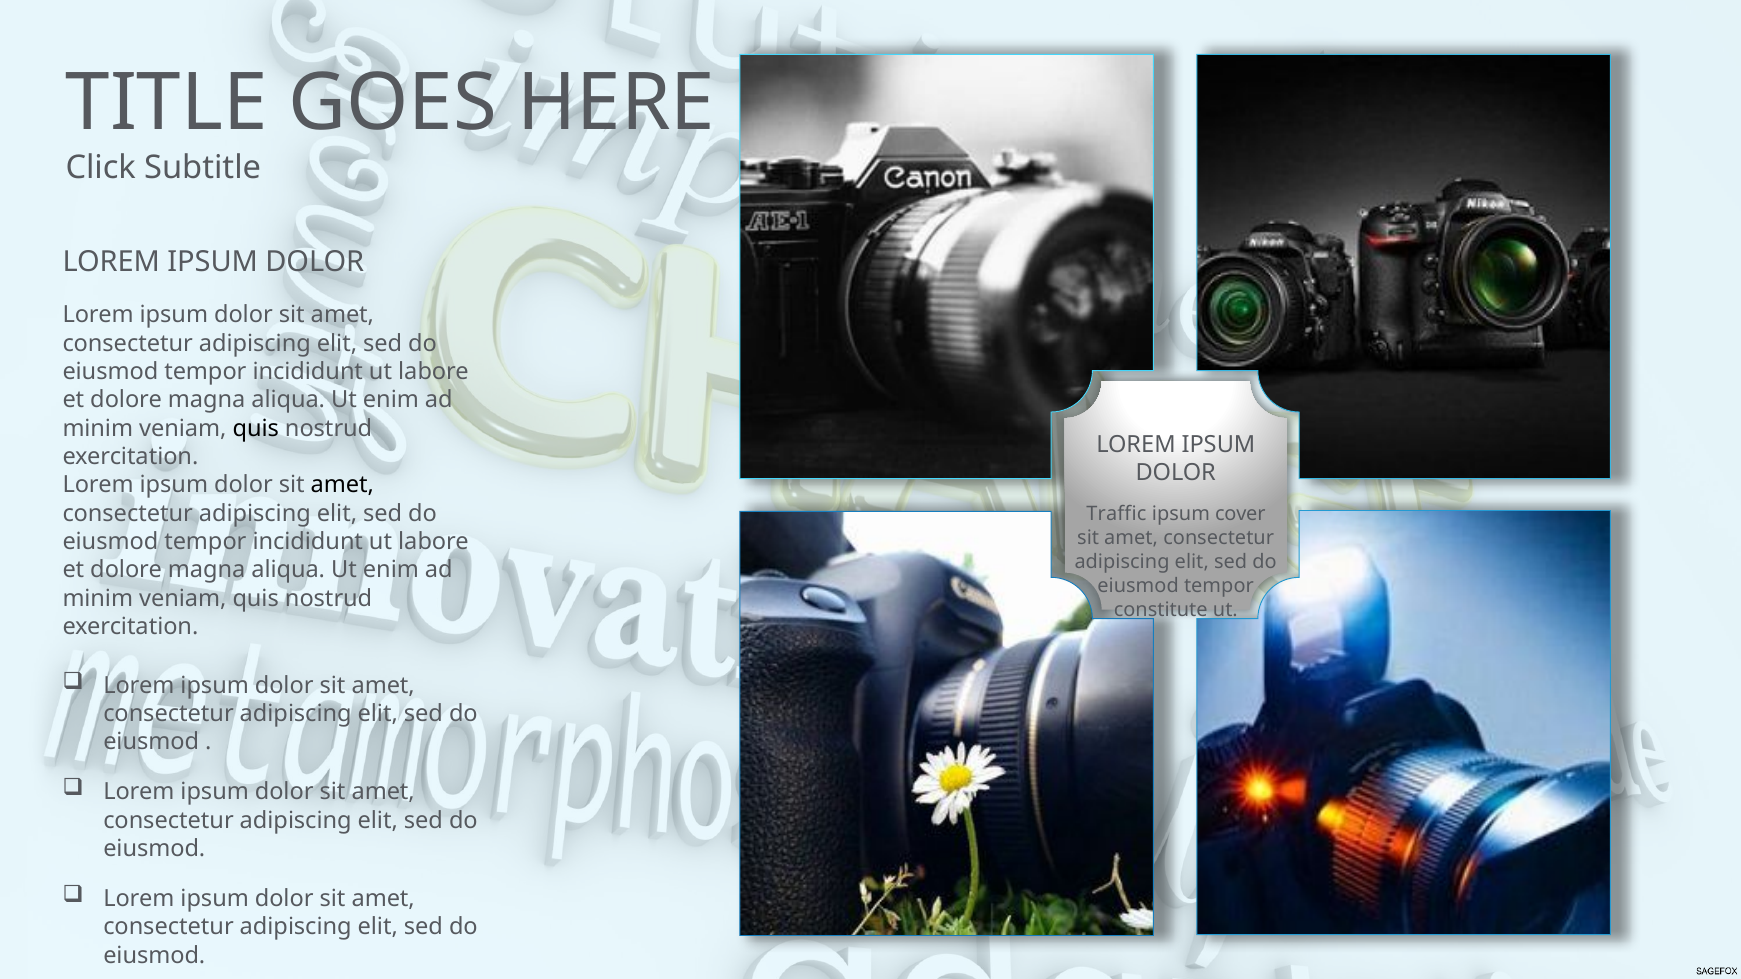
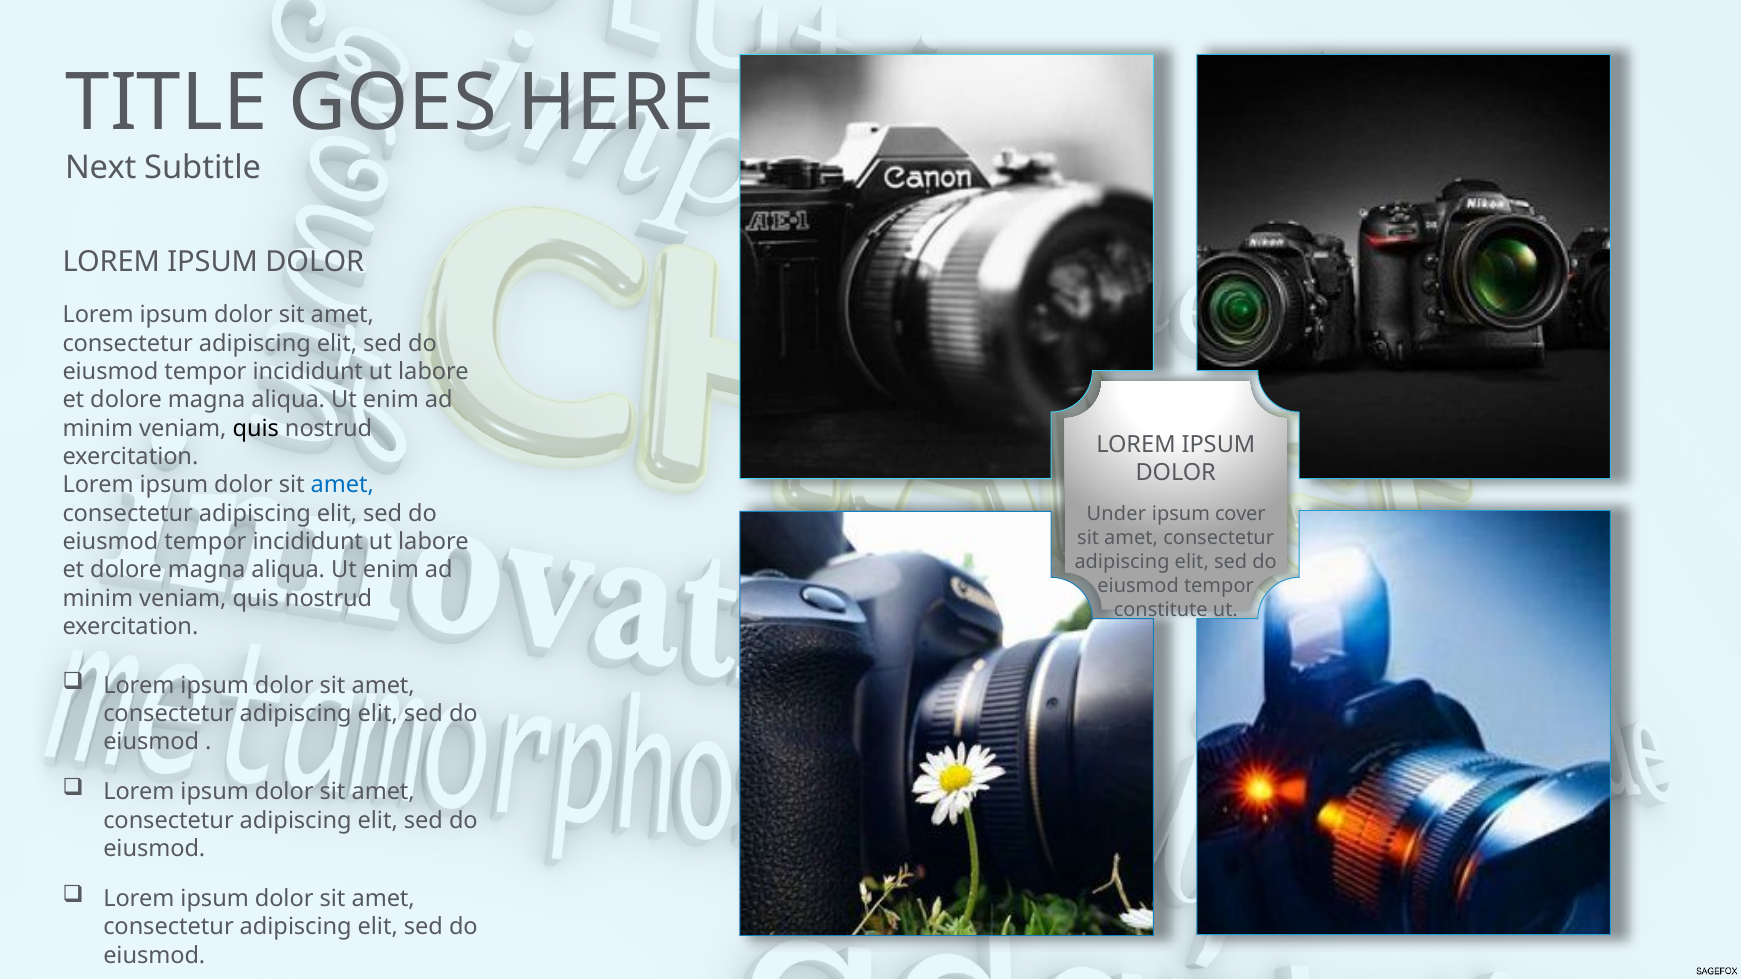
Click: Click -> Next (101, 167)
amet colour: black -> blue (342, 485)
Traffic: Traffic -> Under (1116, 514)
